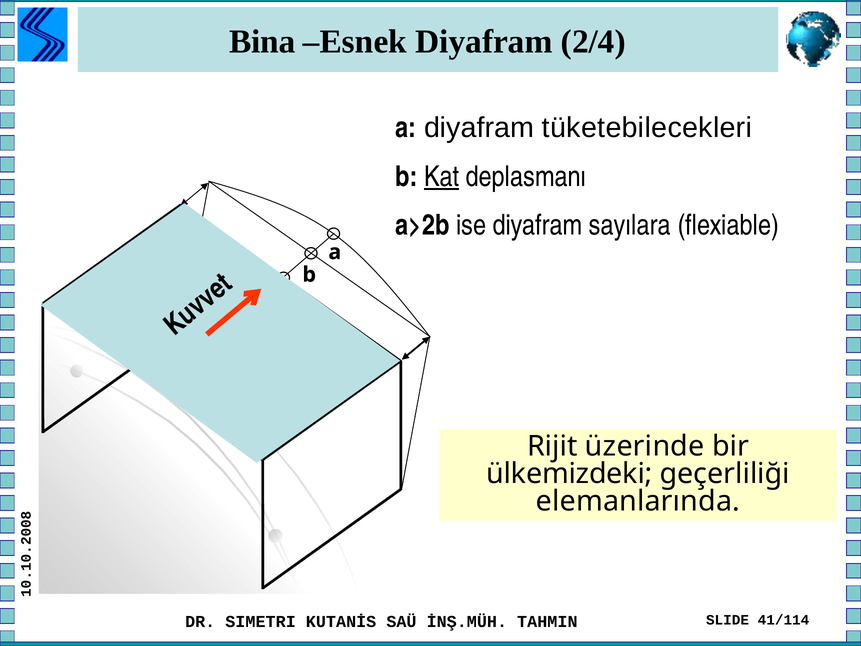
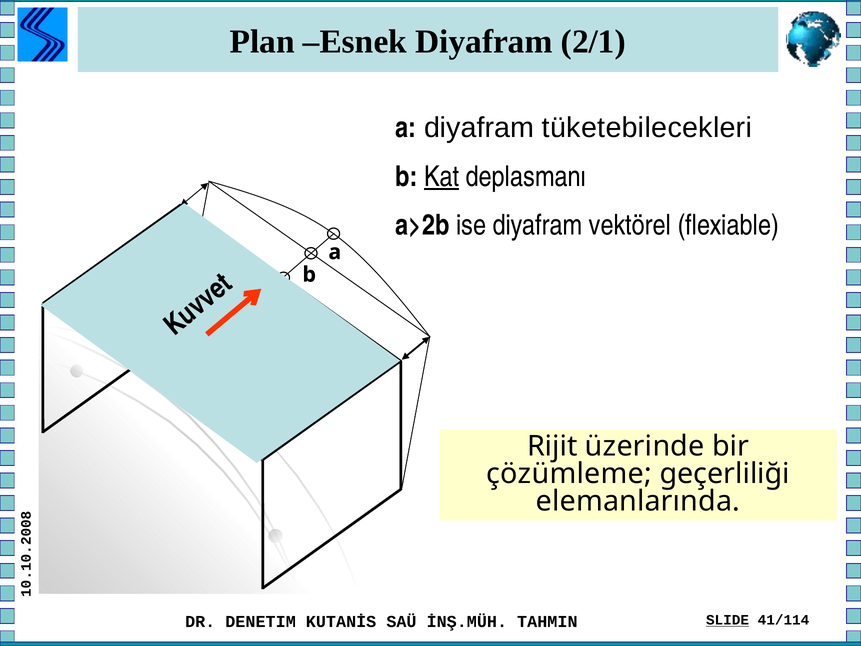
Bina: Bina -> Plan (262, 42)
2/4: 2/4 -> 2/1 (593, 42)
sayılara: sayılara -> vektörel (630, 225)
ülkemizdeki: ülkemizdeki -> çözümleme (569, 474)
SLIDE underline: none -> present (728, 620)
SIMETRI: SIMETRI -> DENETIM (261, 622)
